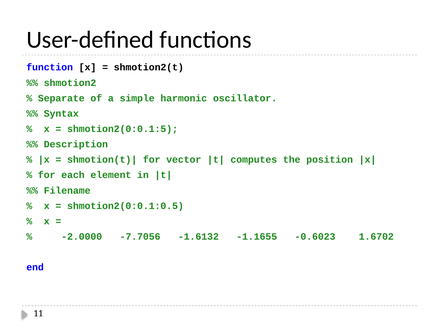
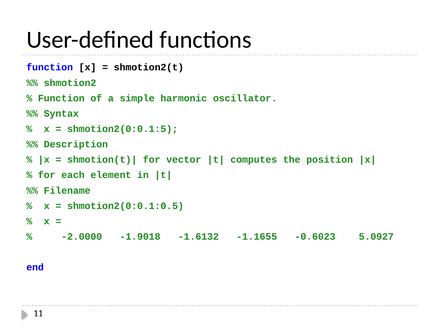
Separate: Separate -> Function (61, 98)
-7.7056: -7.7056 -> -1.9018 (140, 236)
1.6702: 1.6702 -> 5.0927 (376, 236)
